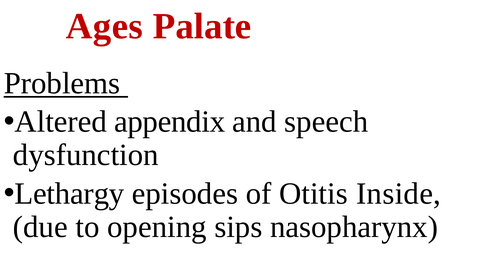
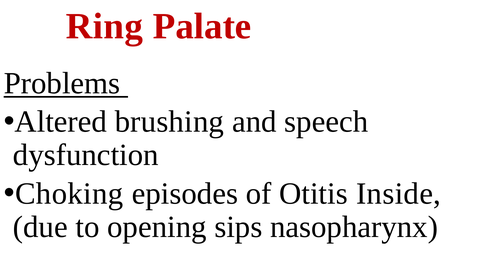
Ages: Ages -> Ring (104, 26)
appendix: appendix -> brushing (169, 122)
Lethargy: Lethargy -> Choking (69, 194)
